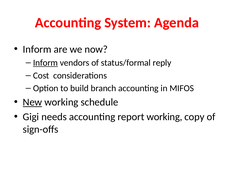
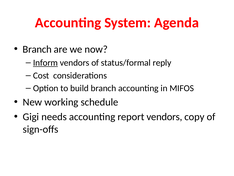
Inform: Inform -> Branch (37, 49)
New underline: present -> none (32, 102)
report working: working -> vendors (164, 116)
